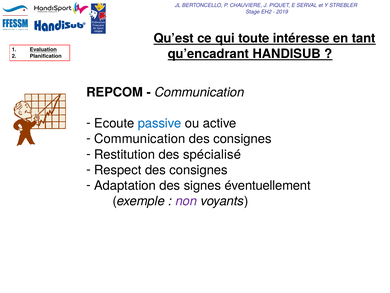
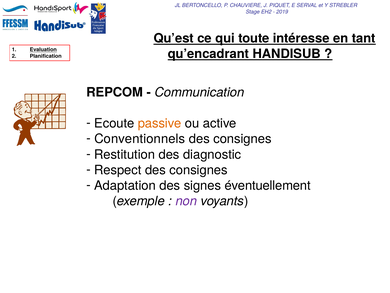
passive colour: blue -> orange (160, 123)
Communication: Communication -> Conventionnels (140, 139)
spécialisé: spécialisé -> diagnostic (212, 154)
